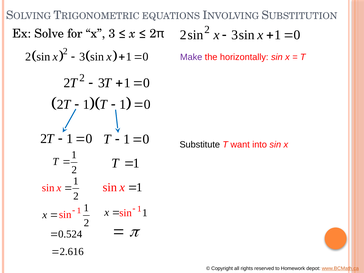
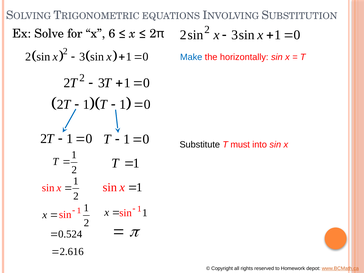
x 3: 3 -> 6 (112, 34)
Make colour: purple -> blue (191, 57)
want: want -> must (240, 145)
